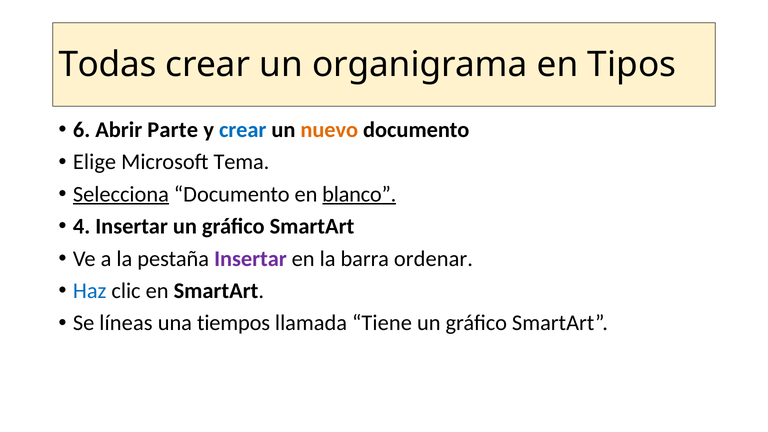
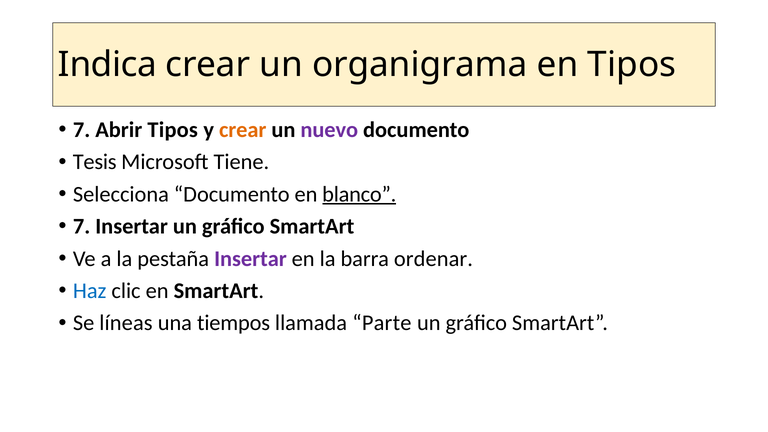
Todas: Todas -> Indica (108, 65)
6: 6 -> 7 (82, 130)
Abrir Parte: Parte -> Tipos (173, 130)
crear colour: blue -> orange (243, 130)
nuevo colour: orange -> purple (329, 130)
Elige: Elige -> Tesis (95, 162)
Tema: Tema -> Tiene (241, 162)
Selecciona underline: present -> none (121, 194)
4: 4 -> 7 (82, 226)
Tiene: Tiene -> Parte (382, 323)
